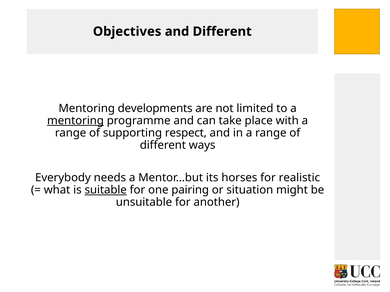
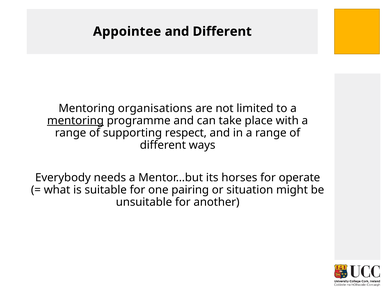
Objectives: Objectives -> Appointee (127, 32)
developments: developments -> organisations (155, 108)
realistic: realistic -> operate (299, 178)
suitable underline: present -> none (106, 190)
